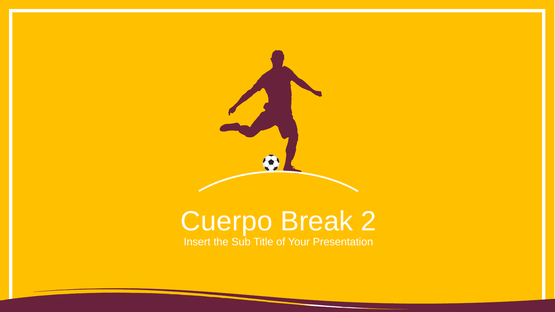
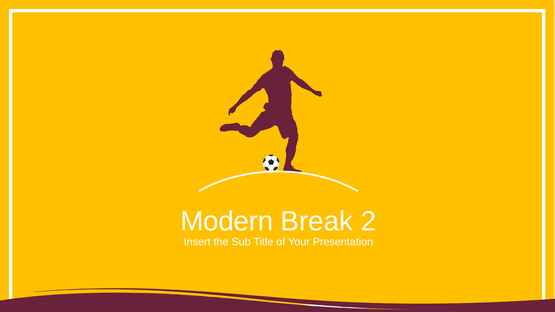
Cuerpo: Cuerpo -> Modern (227, 221)
